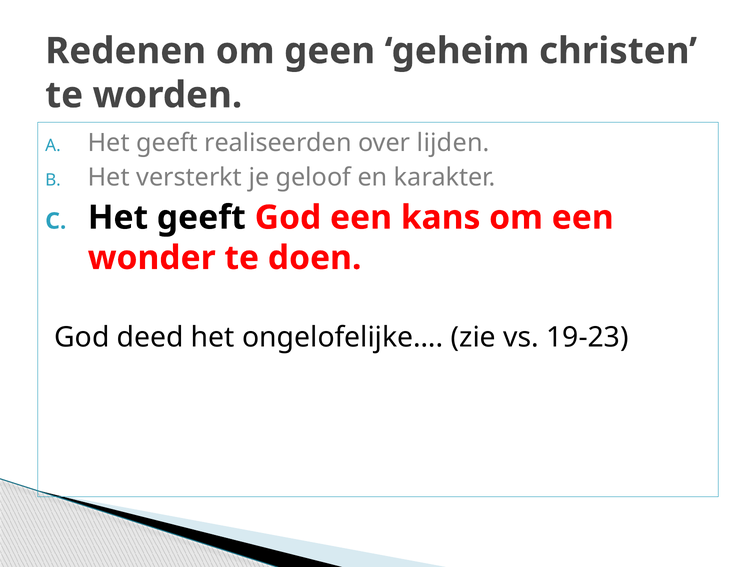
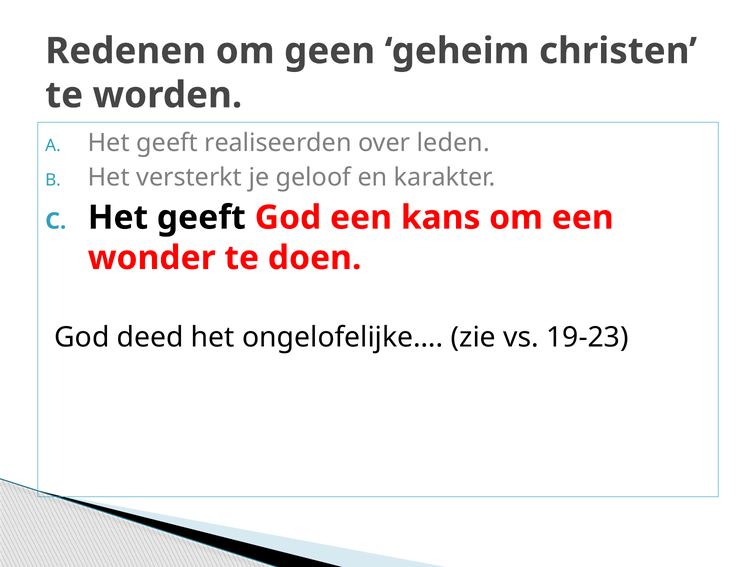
lijden: lijden -> leden (453, 143)
